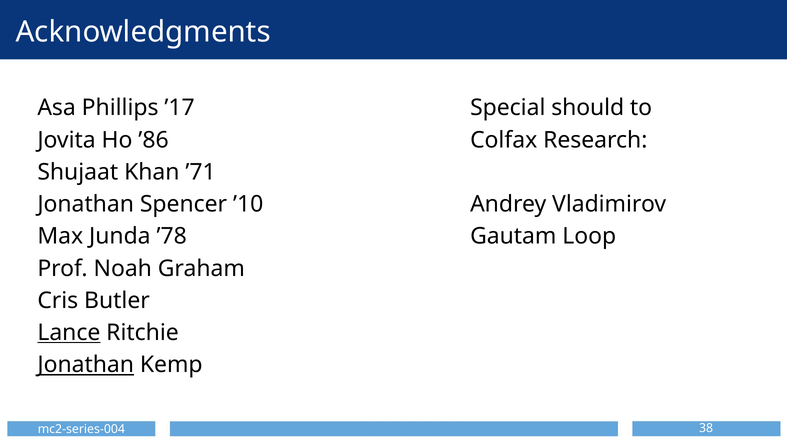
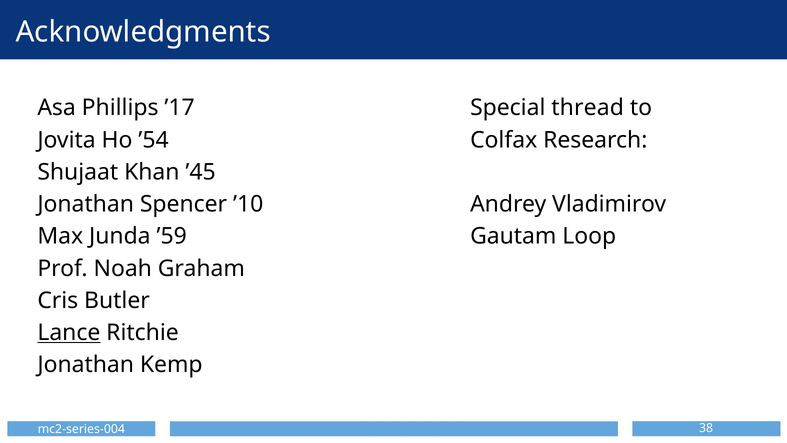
should: should -> thread (588, 108)
’86: ’86 -> ’54 (154, 140)
’71: ’71 -> ’45 (201, 172)
’78: ’78 -> ’59 (172, 236)
Jonathan underline: present -> none (86, 365)
